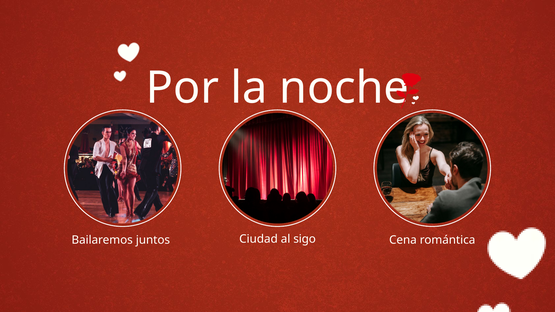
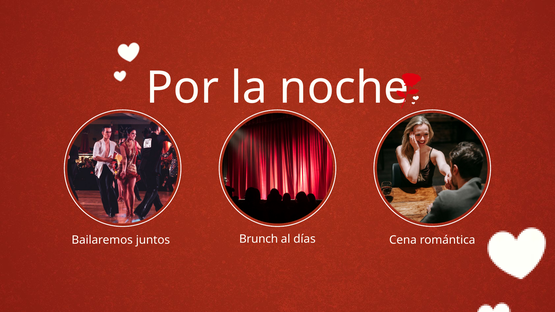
Ciudad: Ciudad -> Brunch (259, 239)
sigo: sigo -> días (305, 239)
